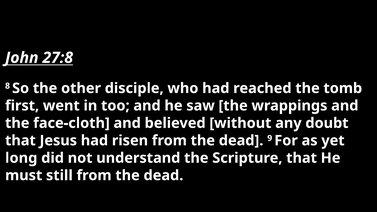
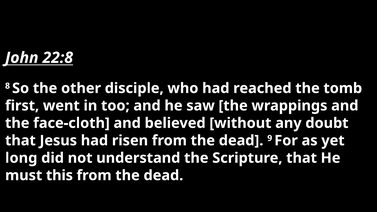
27:8: 27:8 -> 22:8 (58, 58)
still: still -> this (59, 175)
